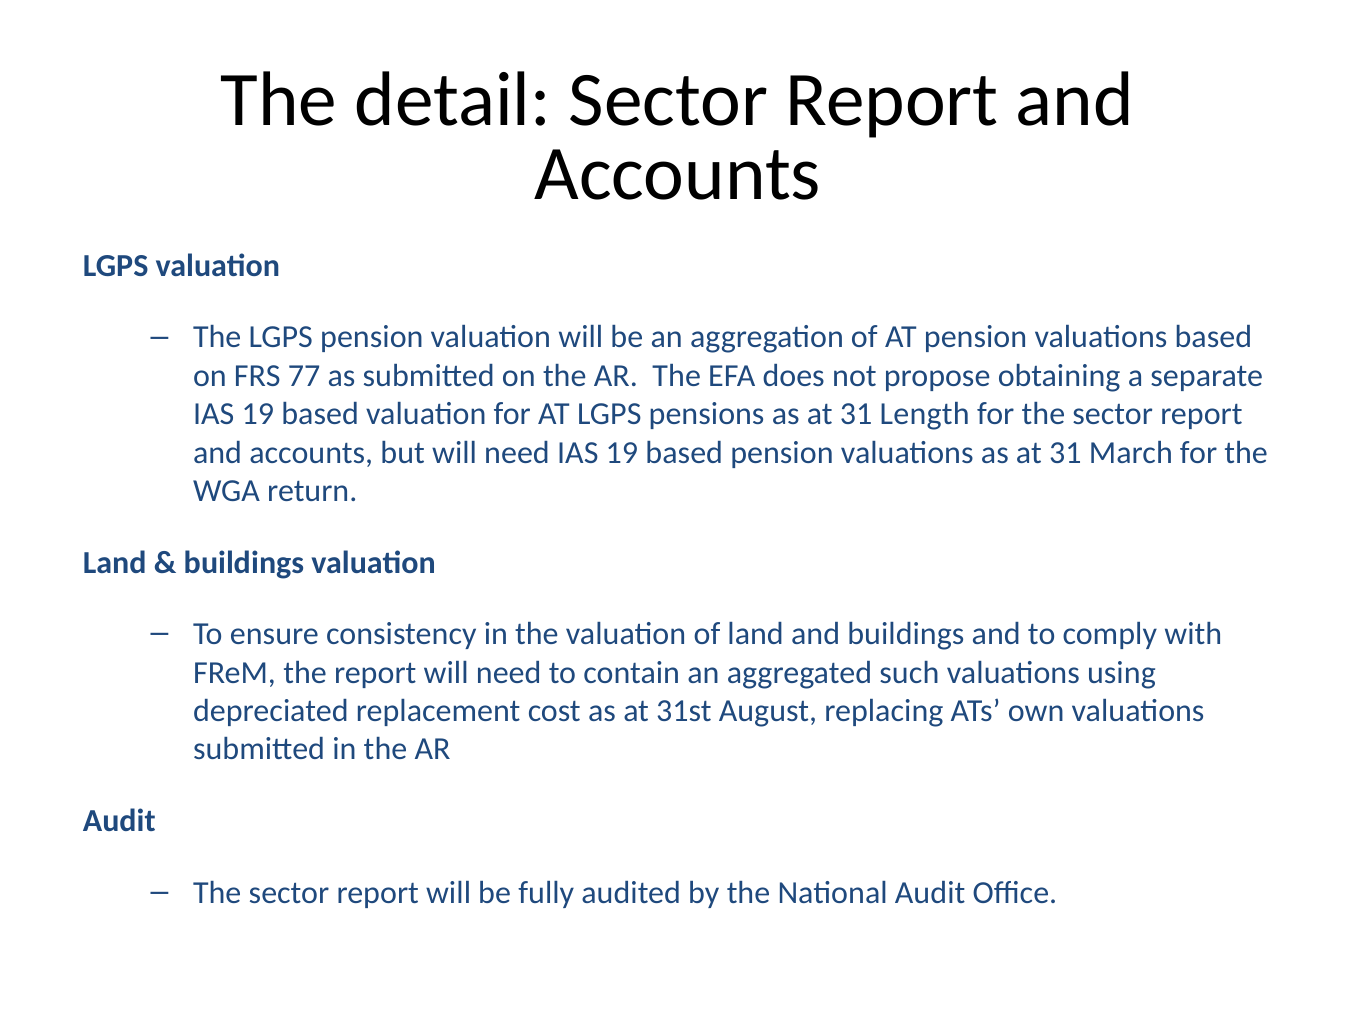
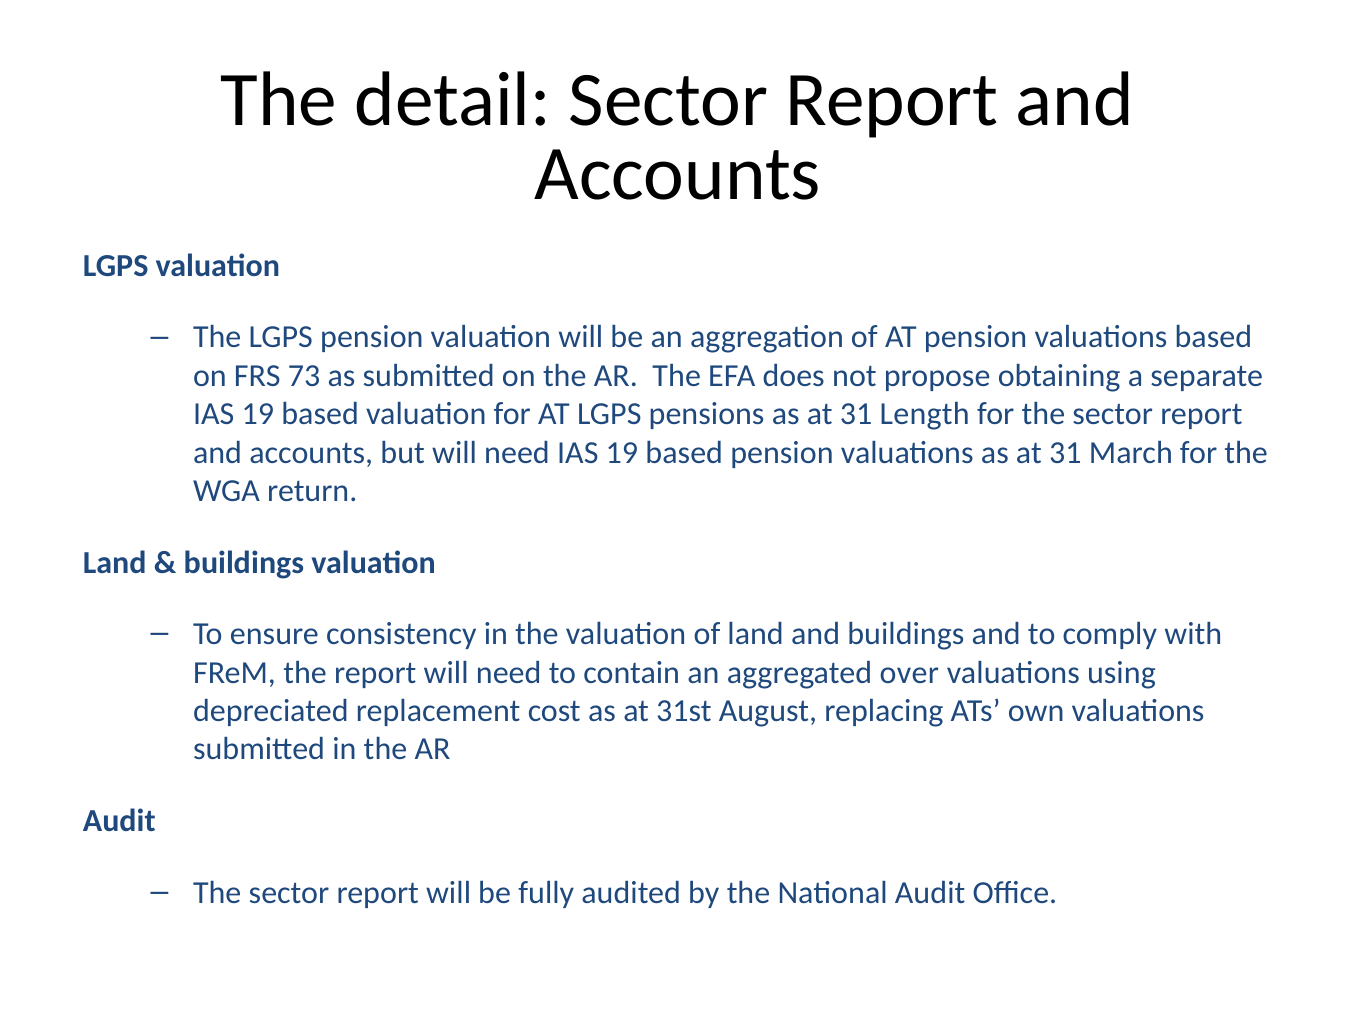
77: 77 -> 73 (304, 376)
such: such -> over (909, 673)
